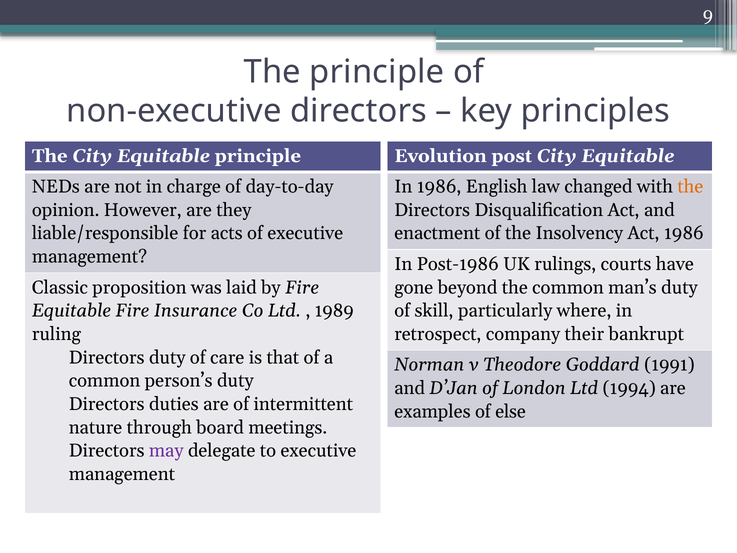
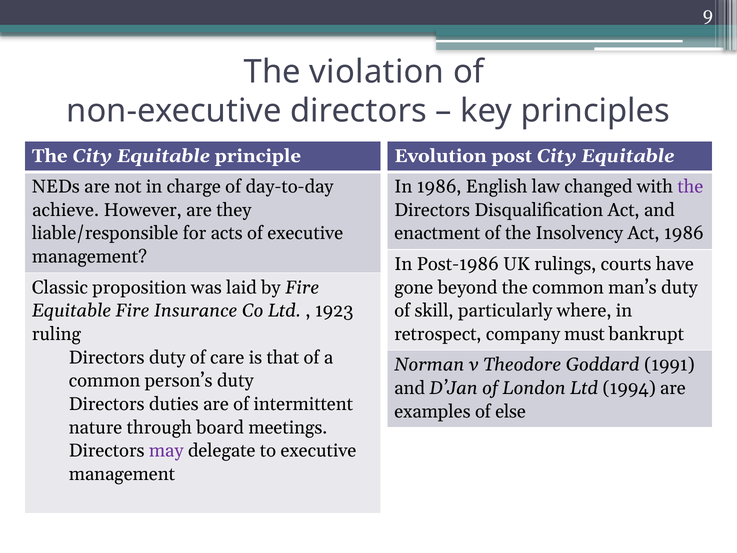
The principle: principle -> violation (377, 72)
the colour: orange -> purple (690, 187)
opinion: opinion -> achieve (66, 210)
1989: 1989 -> 1923 (334, 311)
their: their -> must (585, 334)
